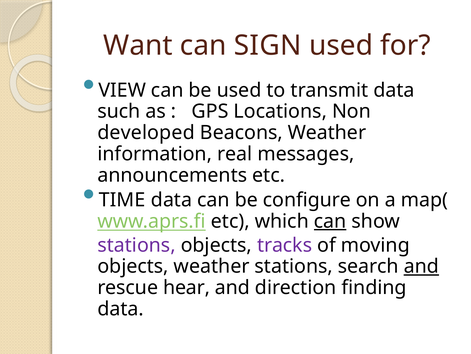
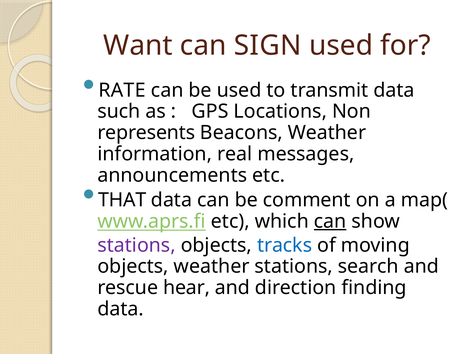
VIEW: VIEW -> RATE (122, 90)
developed: developed -> represents (146, 132)
TIME: TIME -> THAT (122, 200)
configure: configure -> comment (307, 200)
tracks colour: purple -> blue (285, 245)
and underline: present -> none (421, 266)
